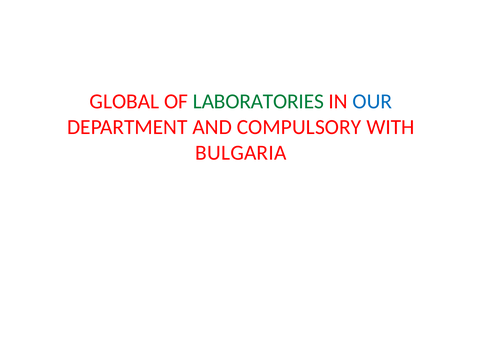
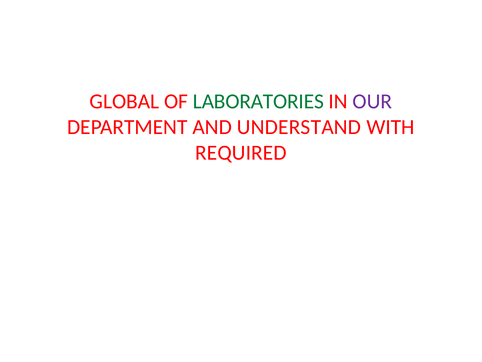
OUR colour: blue -> purple (372, 101)
COMPULSORY: COMPULSORY -> UNDERSTAND (299, 127)
BULGARIA: BULGARIA -> REQUIRED (241, 153)
